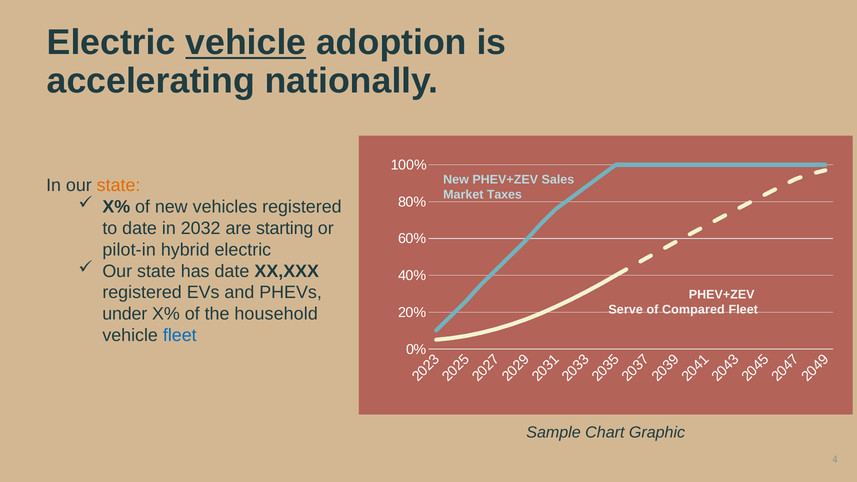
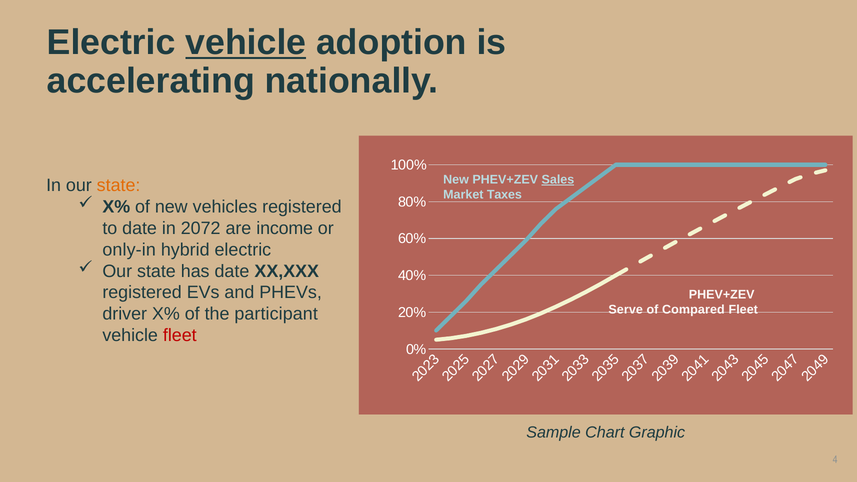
Sales underline: none -> present (558, 180)
2032: 2032 -> 2072 (201, 228)
starting: starting -> income (285, 228)
pilot-in: pilot-in -> only-in (129, 250)
under: under -> driver (125, 314)
household: household -> participant (276, 314)
fleet colour: blue -> red (180, 335)
